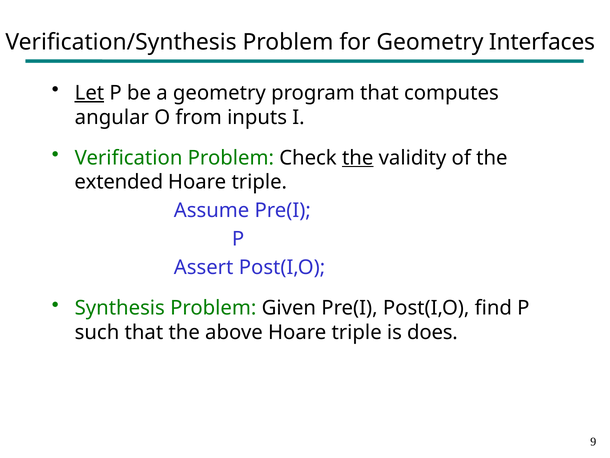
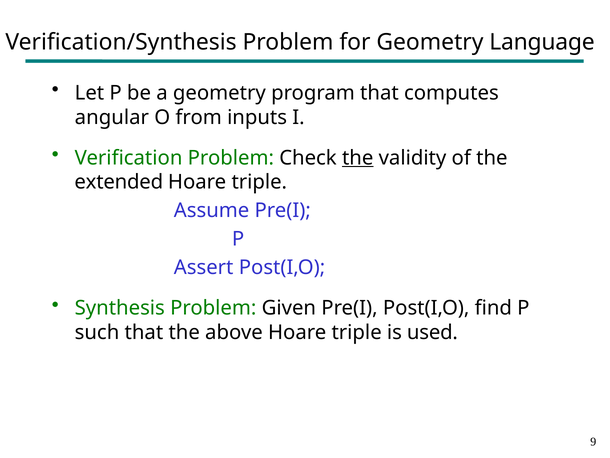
Interfaces: Interfaces -> Language (542, 42)
Let underline: present -> none (89, 93)
does: does -> used (432, 332)
